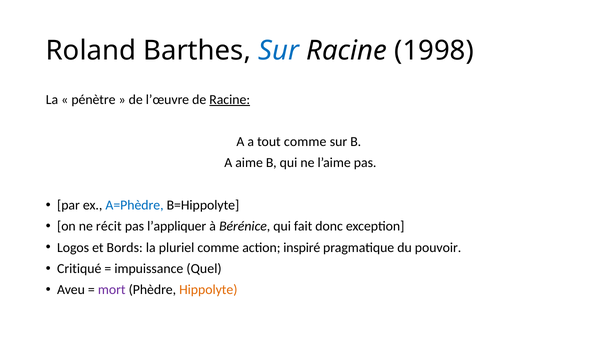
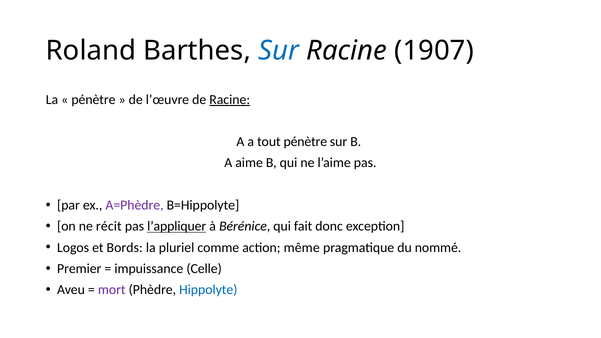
1998: 1998 -> 1907 (434, 50)
tout comme: comme -> pénètre (305, 142)
A=Phèdre colour: blue -> purple (135, 205)
l’appliquer underline: none -> present (177, 226)
inspiré: inspiré -> même (302, 248)
pouvoir: pouvoir -> nommé (438, 248)
Critiqué: Critiqué -> Premier (79, 269)
Quel: Quel -> Celle (204, 269)
Hippolyte colour: orange -> blue (208, 290)
